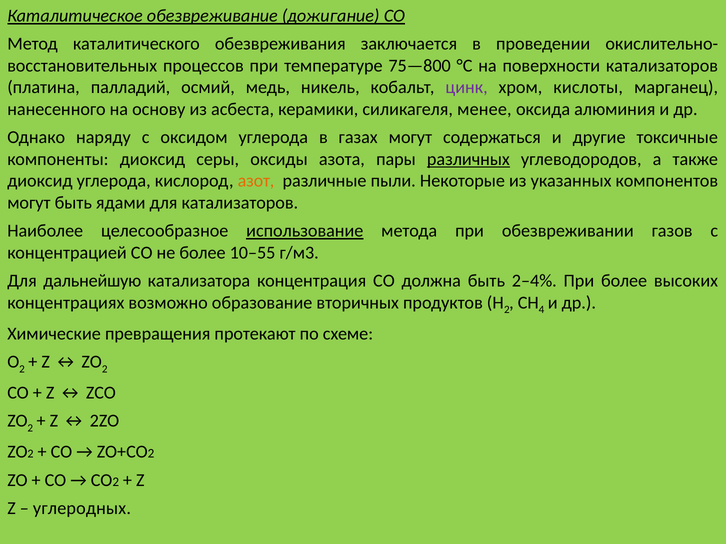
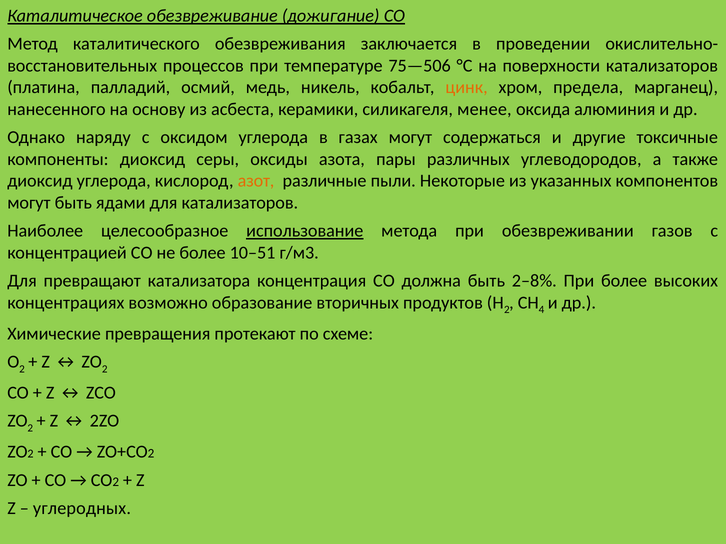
75—800: 75—800 -> 75—506 (420, 66)
цинк colour: purple -> orange (467, 88)
кислоты: кислоты -> предела (588, 88)
различных underline: present -> none (468, 159)
10–55: 10–55 -> 10–51 (253, 253)
дальнейшую: дальнейшую -> превращают (92, 281)
2–4%: 2–4% -> 2–8% (534, 281)
